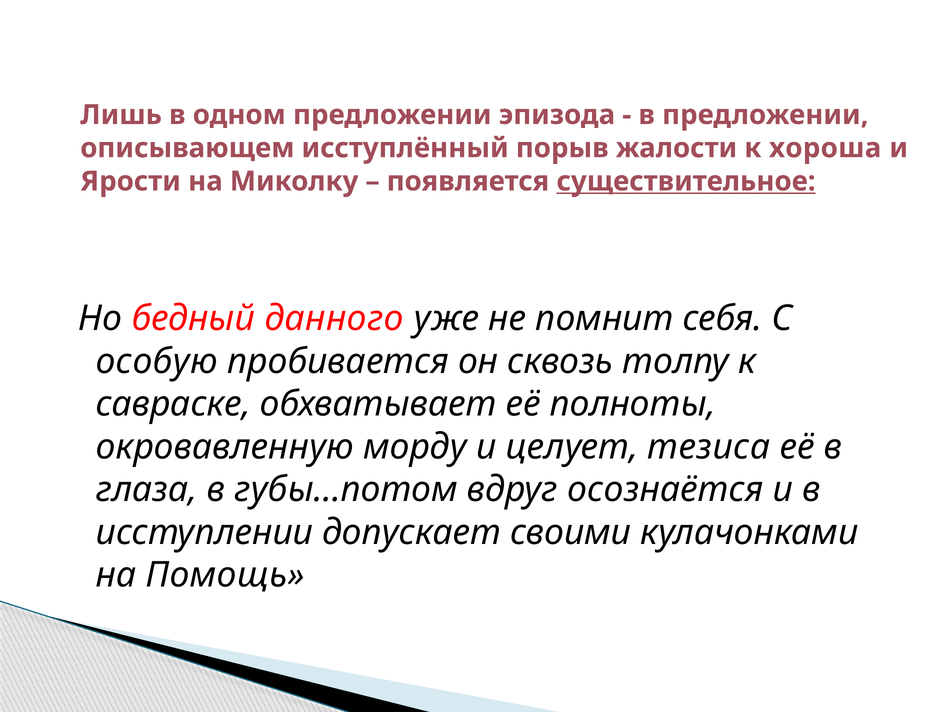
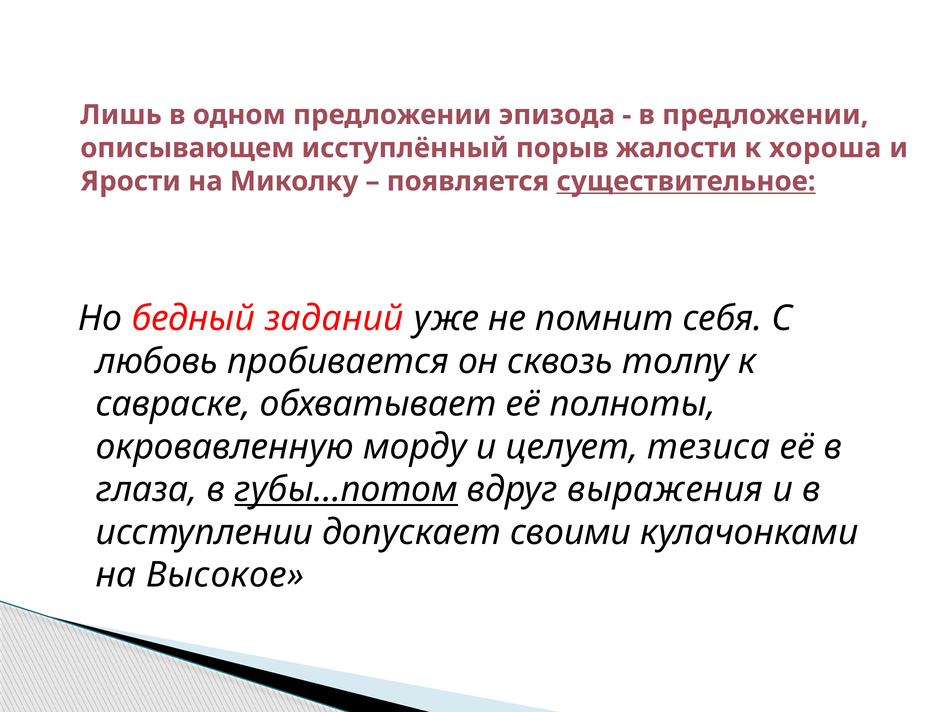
данного: данного -> заданий (334, 319)
особую: особую -> любовь (157, 361)
губы…потом underline: none -> present (346, 490)
осознаётся: осознаётся -> выражения (665, 490)
Помощь: Помощь -> Высокое (225, 575)
